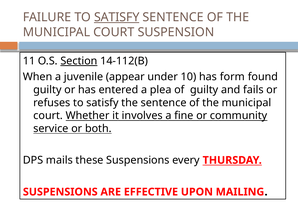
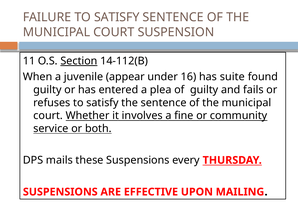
SATISFY underline: present -> none (117, 17)
10: 10 -> 16 (188, 77)
form: form -> suite (232, 77)
